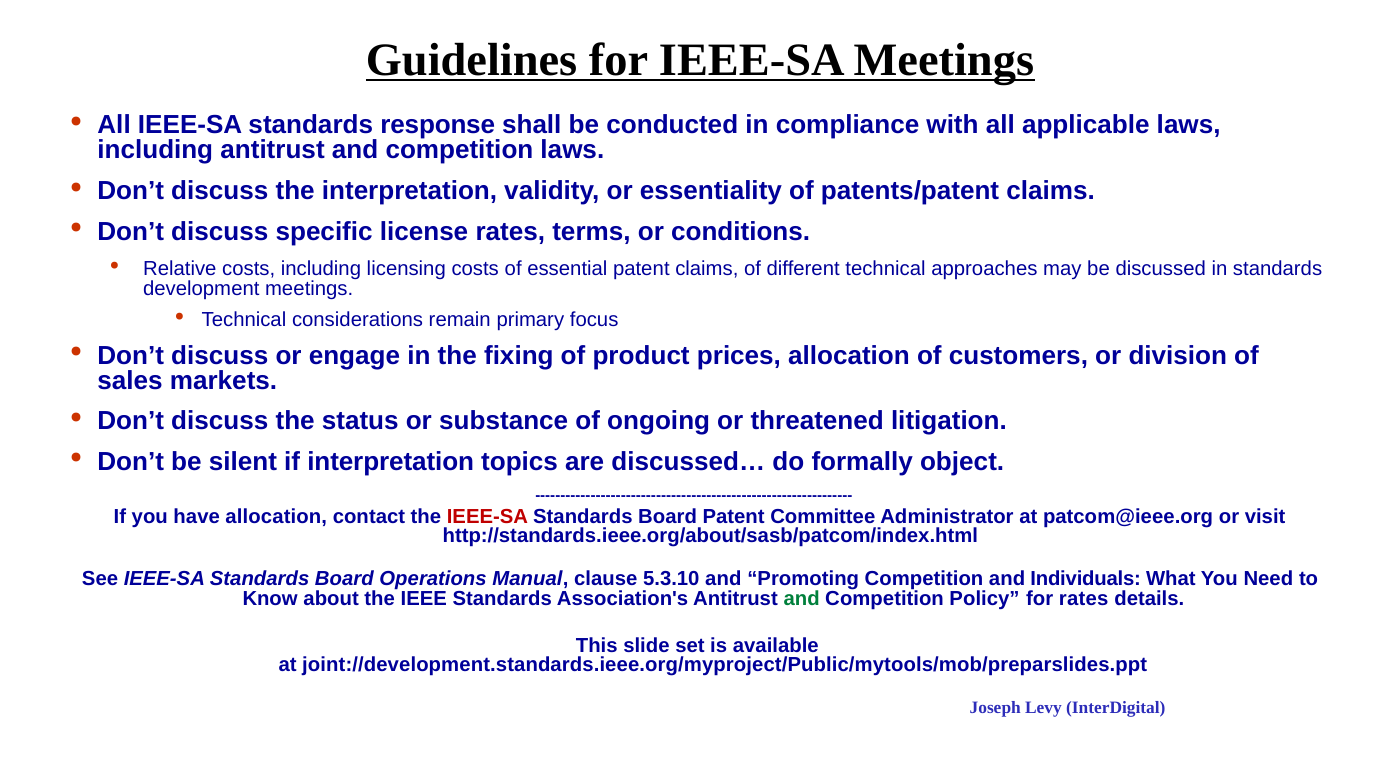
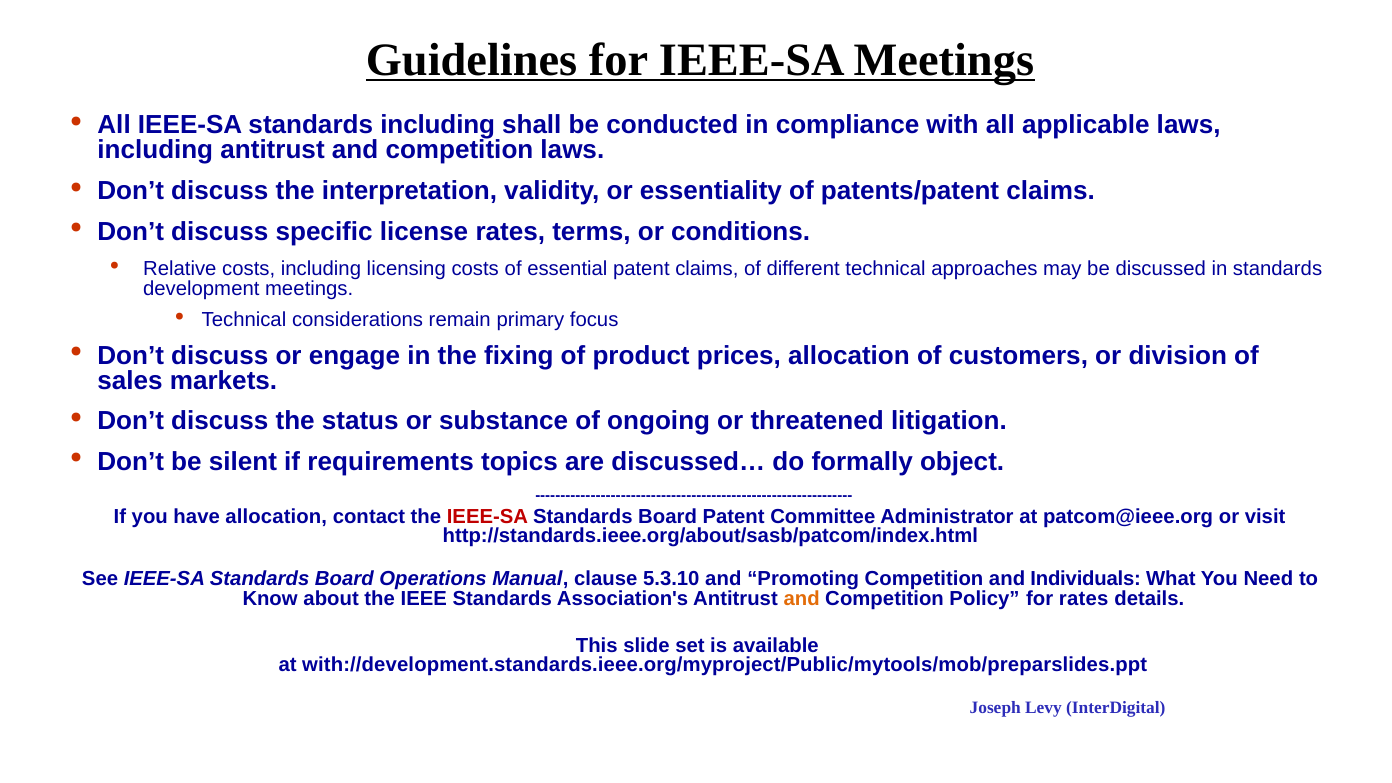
standards response: response -> including (438, 125)
if interpretation: interpretation -> requirements (391, 462)
and colour: green -> orange (802, 599)
joint://development.standards.ieee.org/myproject/Public/mytools/mob/preparslides.ppt: joint://development.standards.ieee.org/myproject/Public/mytools/mob/preparslides.ppt -> with://development.standards.ieee.org/myproject/Public/mytools/mob/preparslides.ppt (725, 665)
